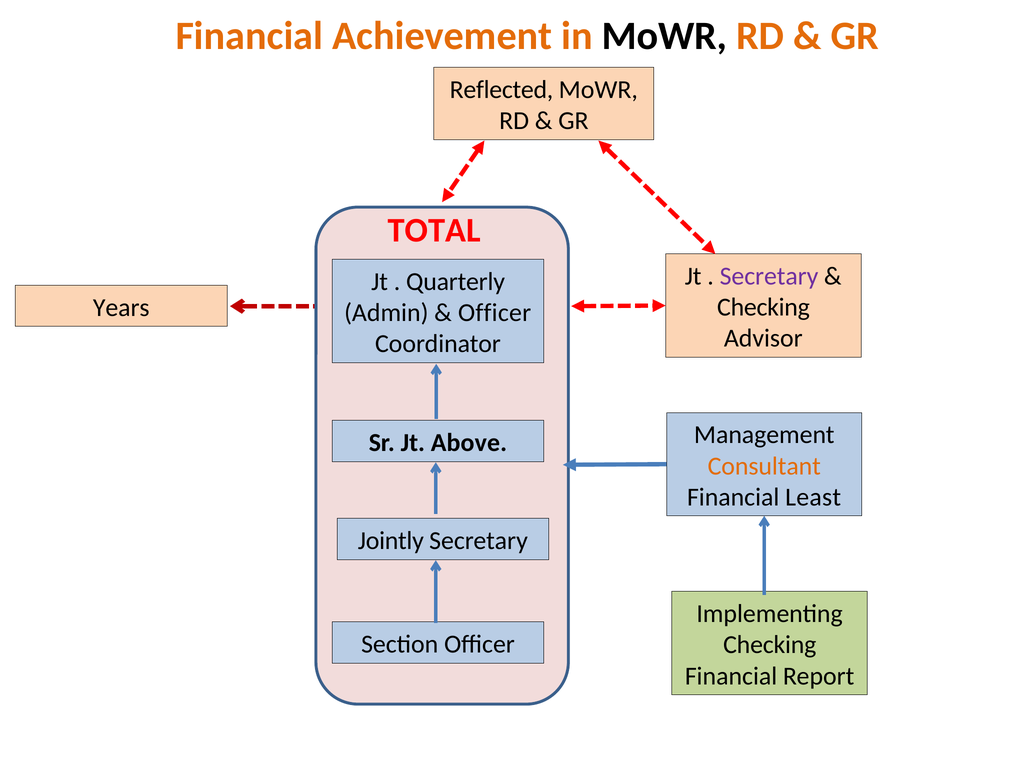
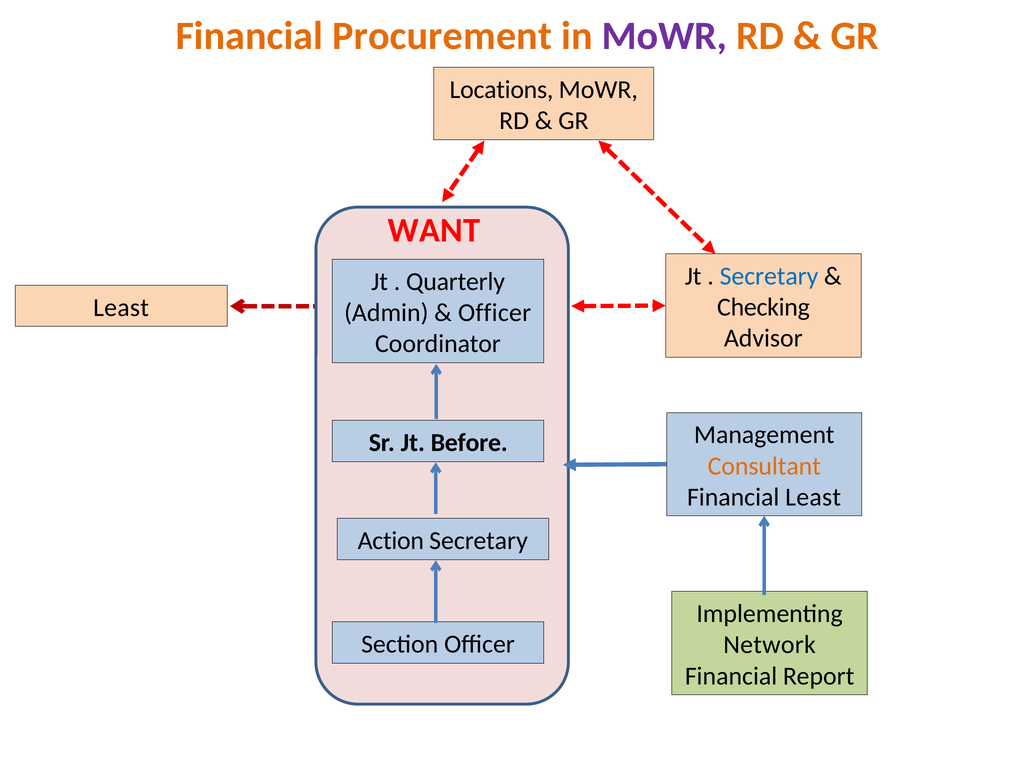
Achievement: Achievement -> Procurement (442, 36)
MoWR colour: black -> purple (665, 36)
Reflected: Reflected -> Locations (501, 90)
TOTAL: TOTAL -> WANT (434, 230)
Secretary colour: purple -> blue (769, 276)
Years: Years -> Least (121, 307)
Above: Above -> Before (469, 443)
Jointly: Jointly -> Action (391, 541)
Checking: Checking -> Network (770, 645)
